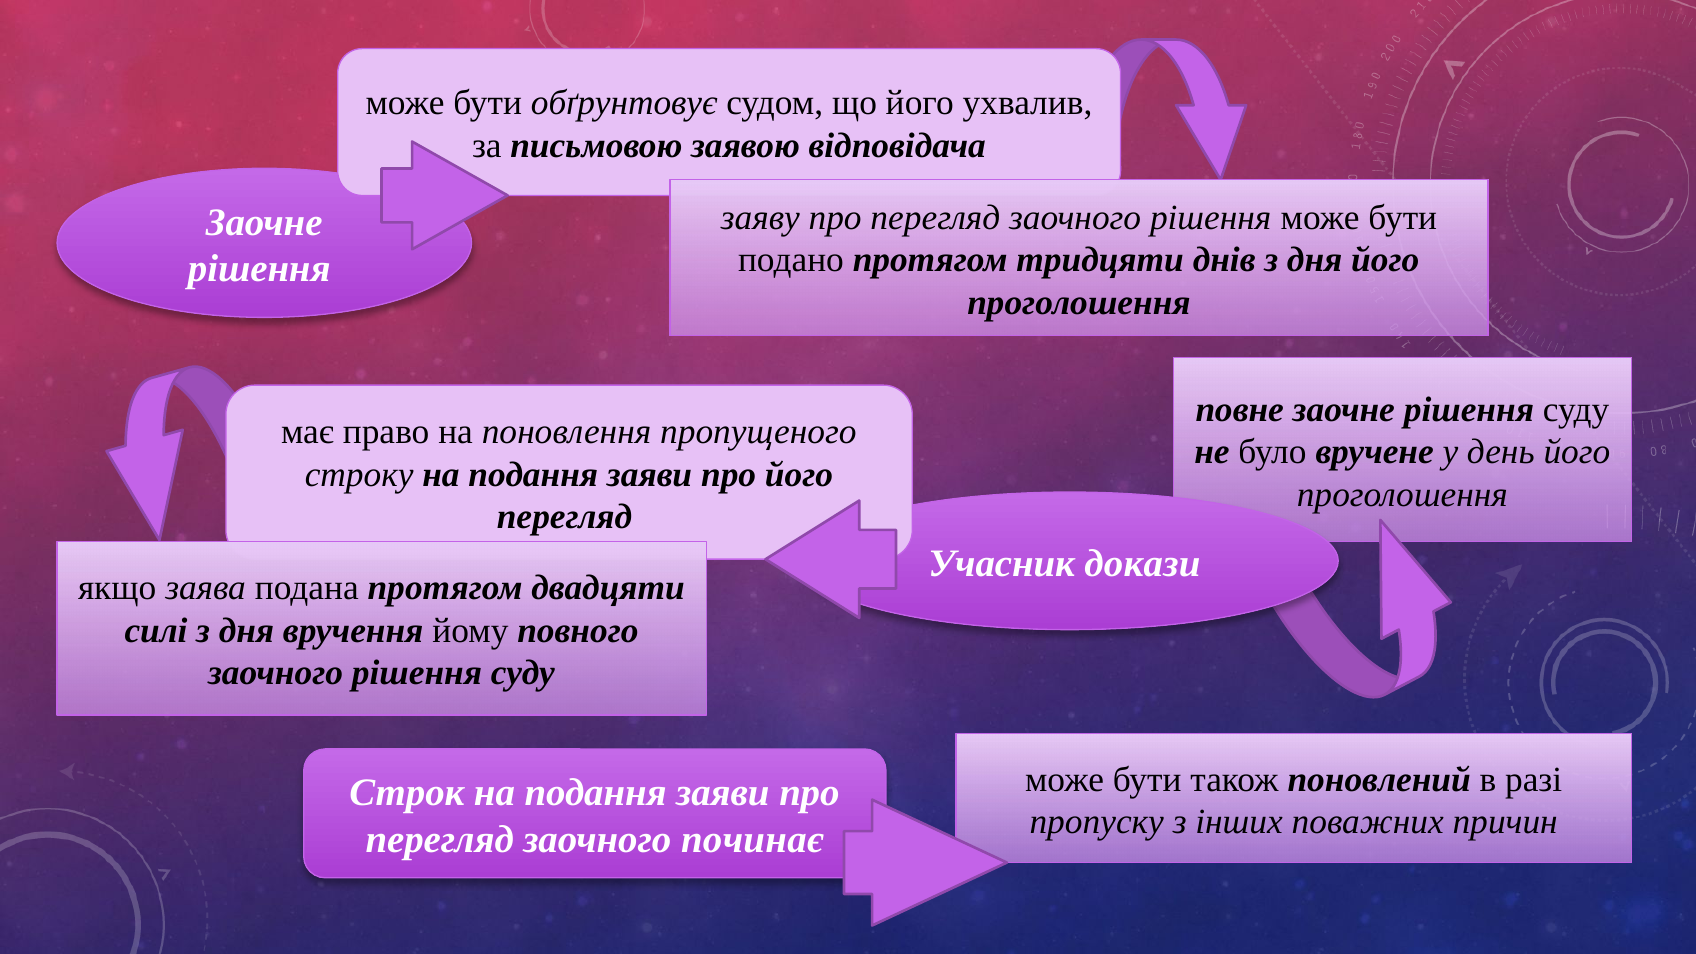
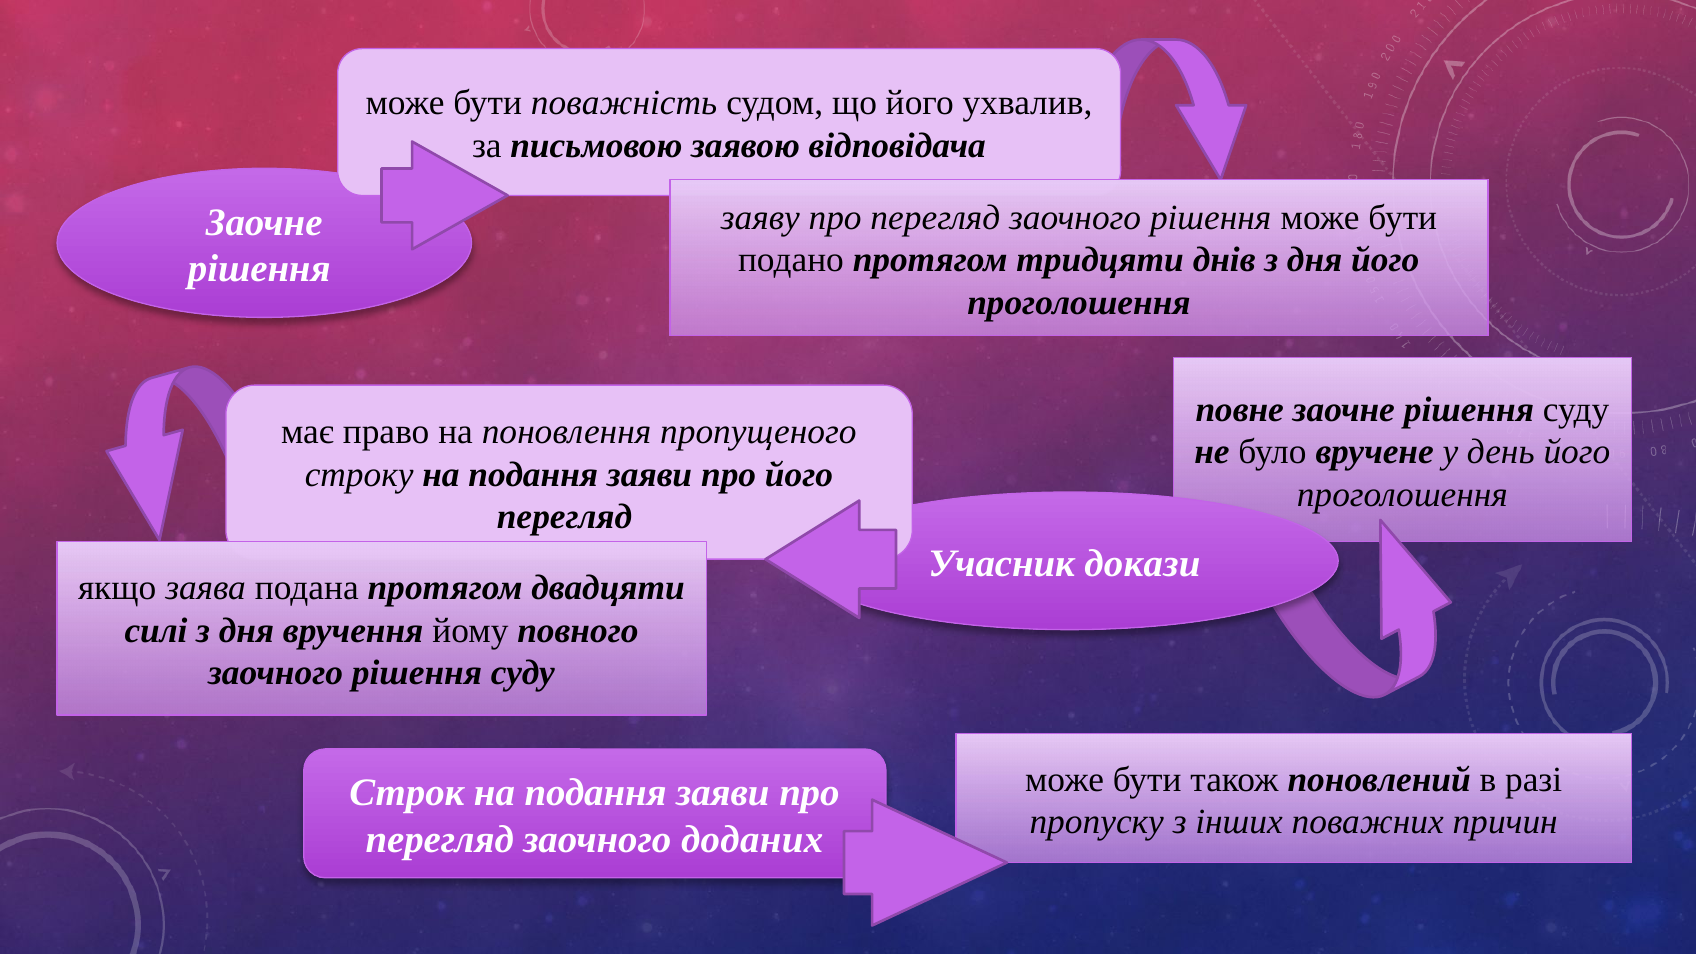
обґрунтовує: обґрунтовує -> поважність (624, 103)
починає: починає -> доданих (752, 839)
